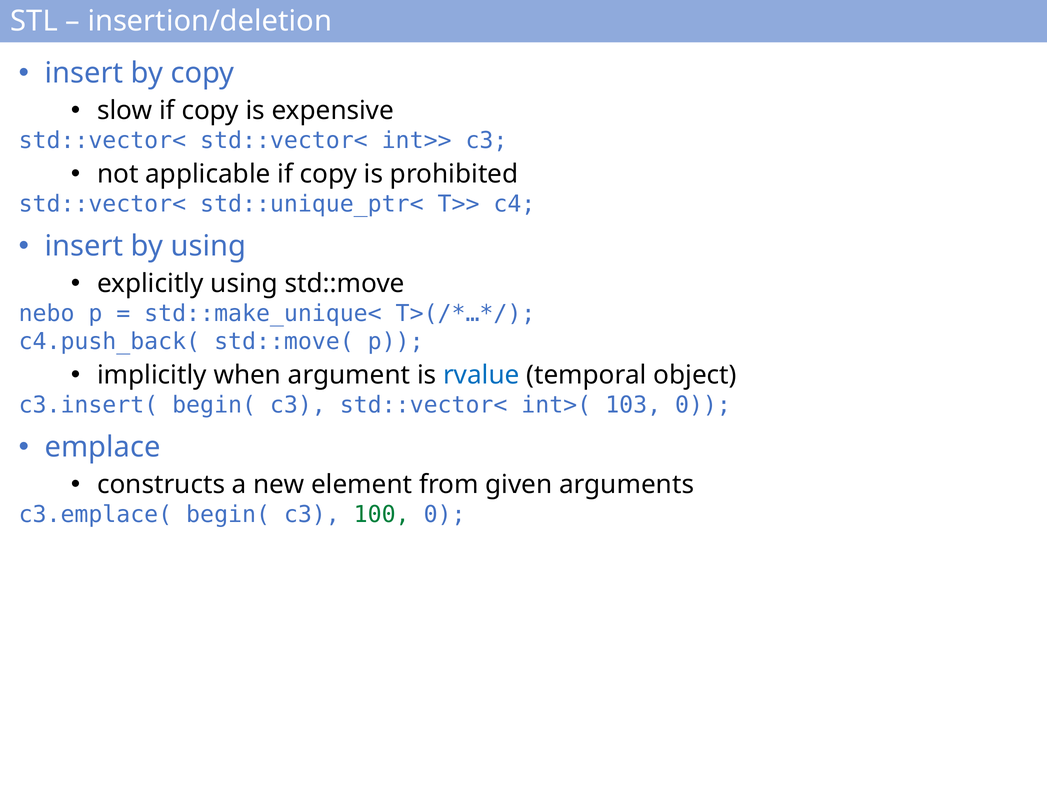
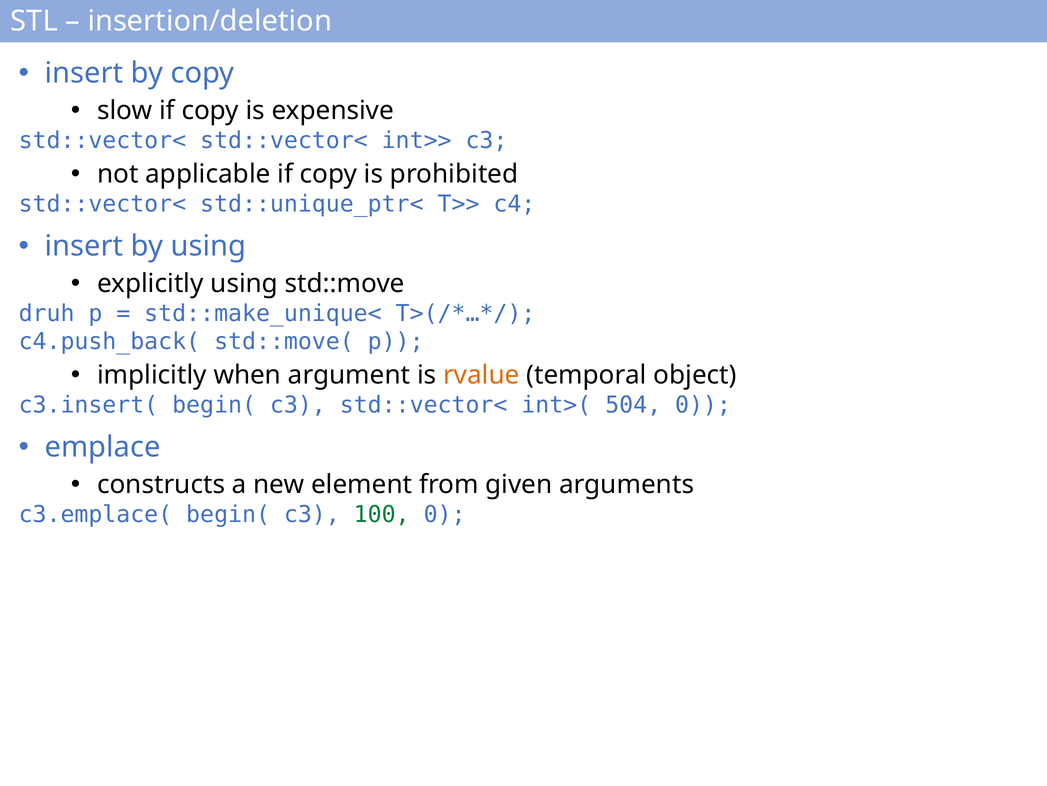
nebo: nebo -> druh (47, 313)
rvalue colour: blue -> orange (481, 375)
103: 103 -> 504 (633, 404)
